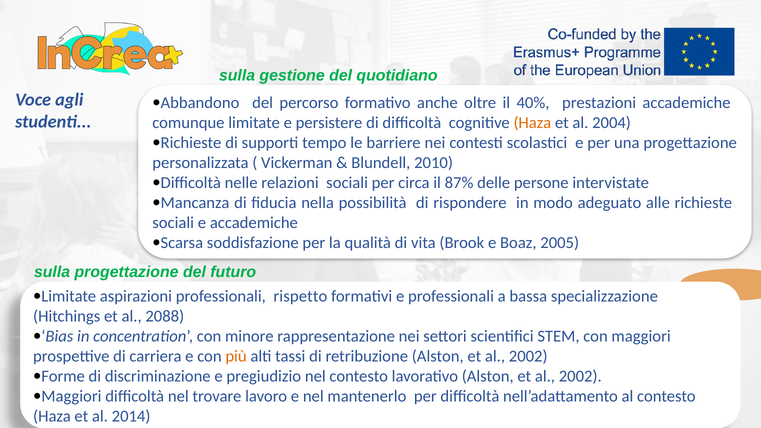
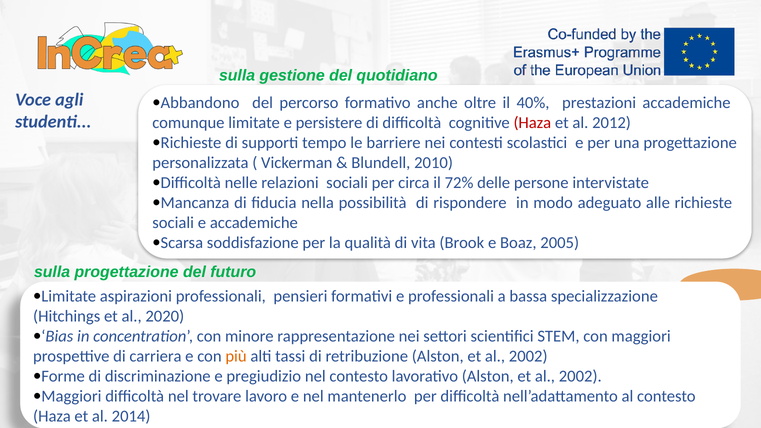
Haza colour: orange -> red (532, 123)
2004: 2004 -> 2012 (612, 123)
87%: 87% -> 72% (459, 183)
rispetto: rispetto -> pensieri (300, 296)
2088: 2088 -> 2020 (165, 316)
